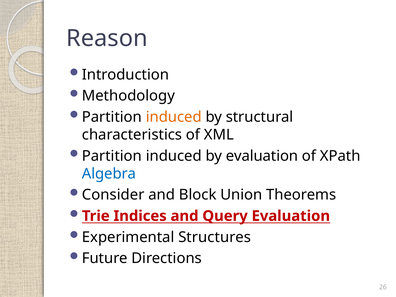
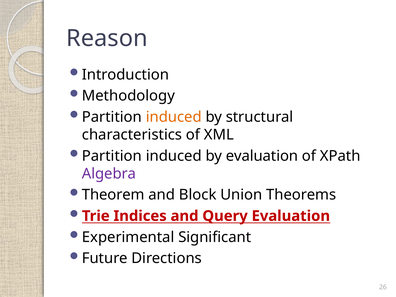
Algebra colour: blue -> purple (109, 174)
Consider: Consider -> Theorem (113, 195)
Structures: Structures -> Significant (215, 237)
